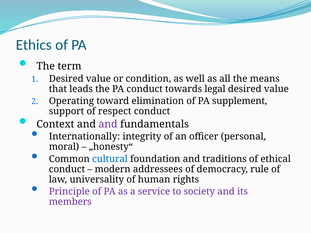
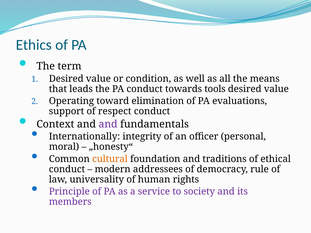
legal: legal -> tools (215, 89)
supplement: supplement -> evaluations (240, 101)
cultural colour: blue -> orange (110, 159)
